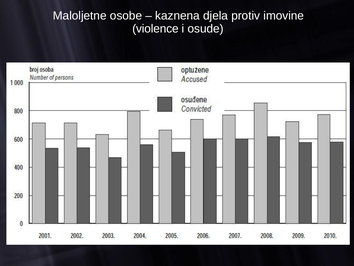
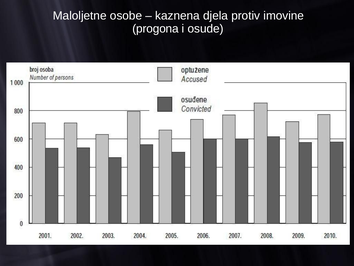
violence: violence -> progona (156, 29)
